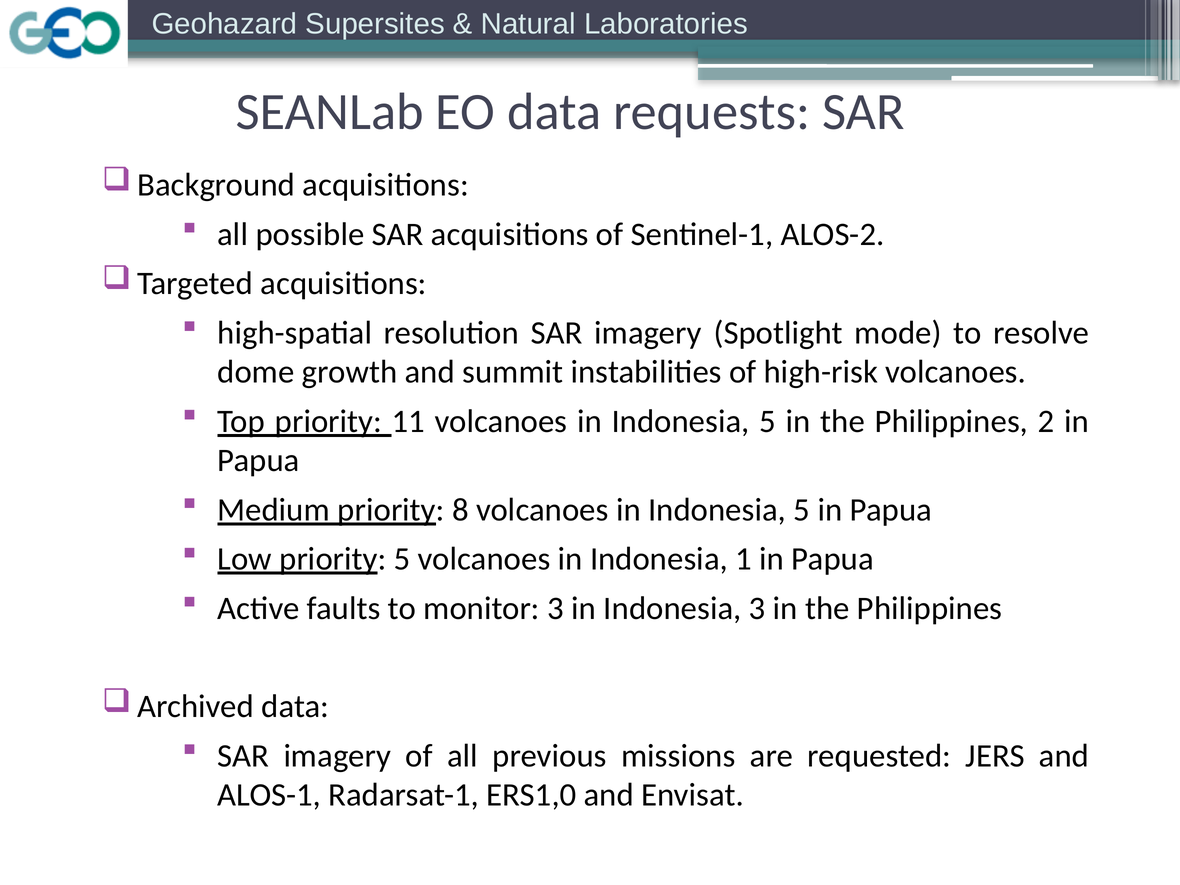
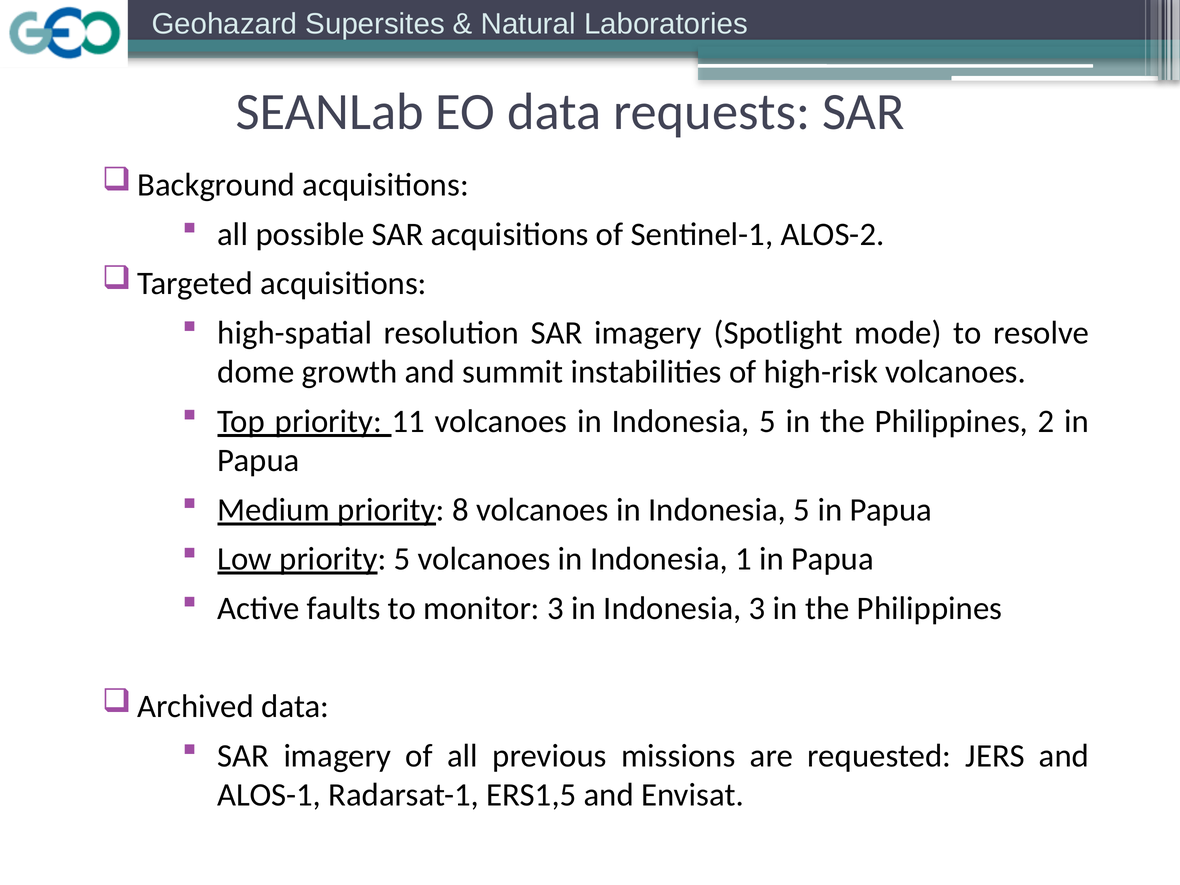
ERS1,0: ERS1,0 -> ERS1,5 (531, 795)
